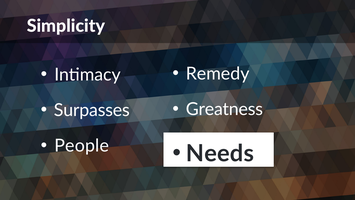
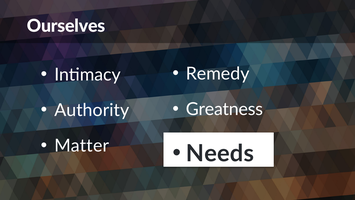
Simplicity: Simplicity -> Ourselves (66, 26)
Surpasses: Surpasses -> Authority (92, 110)
People: People -> Matter (82, 146)
